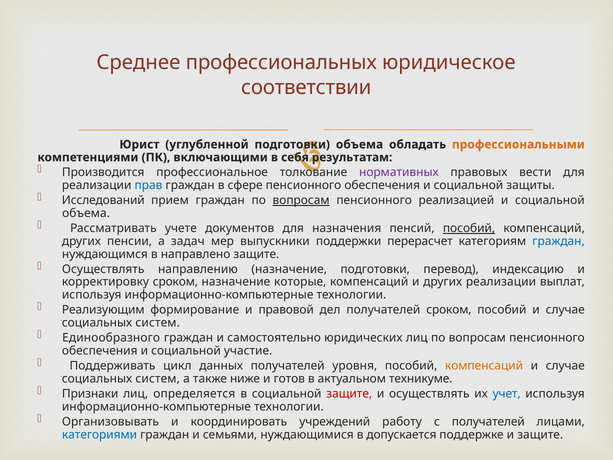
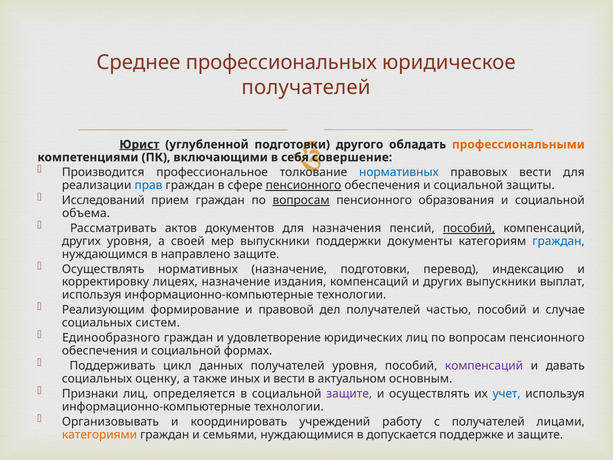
соответствии: соответствии -> получателей (306, 87)
Юрист underline: none -> present (139, 144)
объема: объема -> другого (360, 144)
результатам: результатам -> совершение (352, 157)
нормативных colour: purple -> blue (399, 172)
пенсионного underline: none -> present (304, 185)
реализацией: реализацией -> образования (456, 200)
учете: учете -> актов (181, 228)
других пенсии: пенсии -> уровня (129, 241)
задач: задач -> своей (188, 241)
перерасчет: перерасчет -> документы (420, 241)
Осуществлять направлению: направлению -> нормативных (198, 269)
корректировку сроком: сроком -> лицеях (175, 282)
которые: которые -> издания (300, 282)
других реализации: реализации -> выпускники (501, 282)
получателей сроком: сроком -> частью (449, 310)
самостоятельно: самостоятельно -> удовлетворение (274, 338)
участие: участие -> формах (248, 351)
компенсаций colour: orange -> purple (484, 366)
случае: случае -> давать (565, 366)
систем: систем -> оценку (158, 379)
ниже: ниже -> иных (245, 379)
и готов: готов -> вести (289, 379)
техникуме: техникуме -> основным (421, 379)
защите colour: red -> purple (349, 394)
категориями colour: blue -> orange (100, 434)
